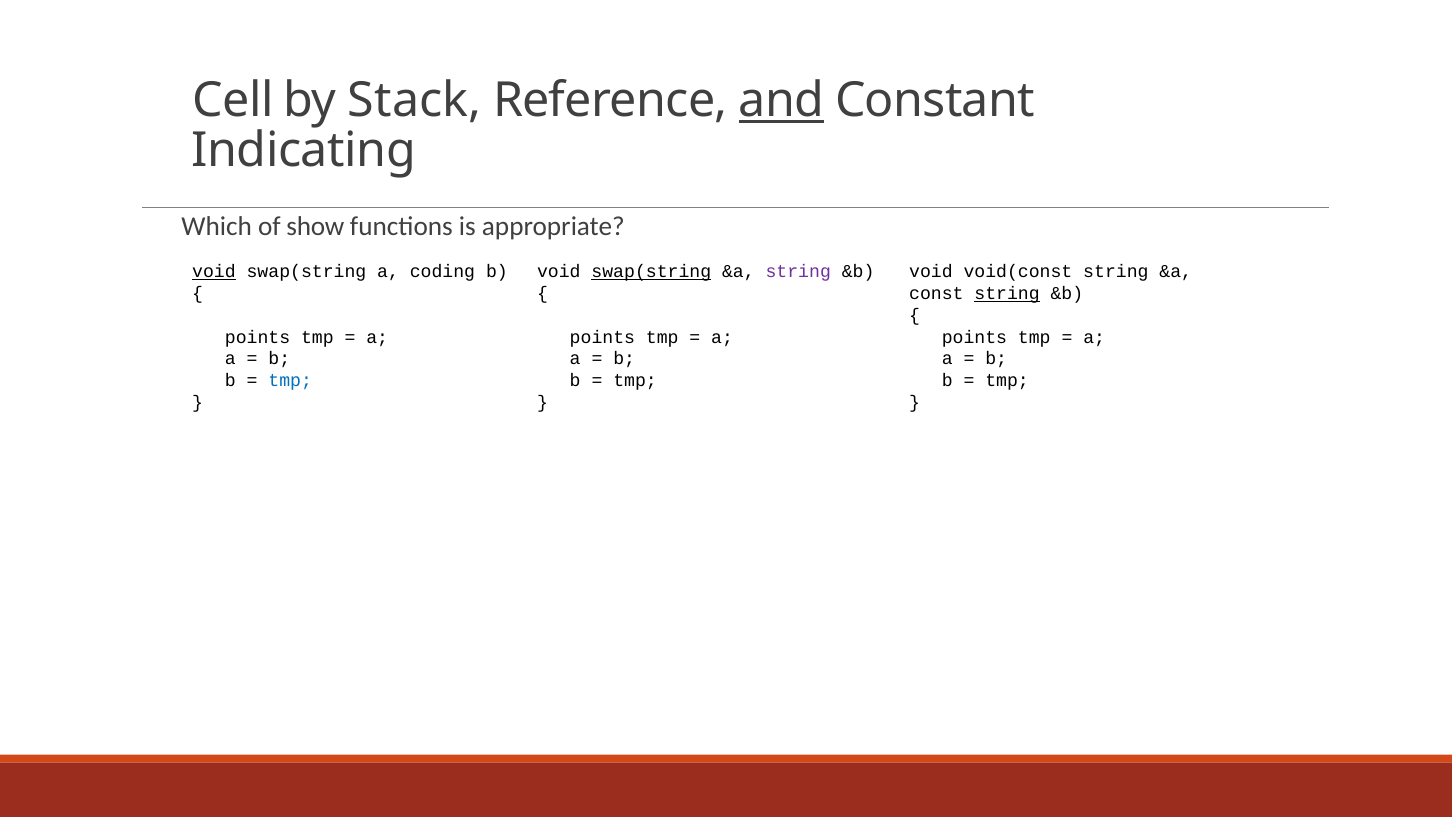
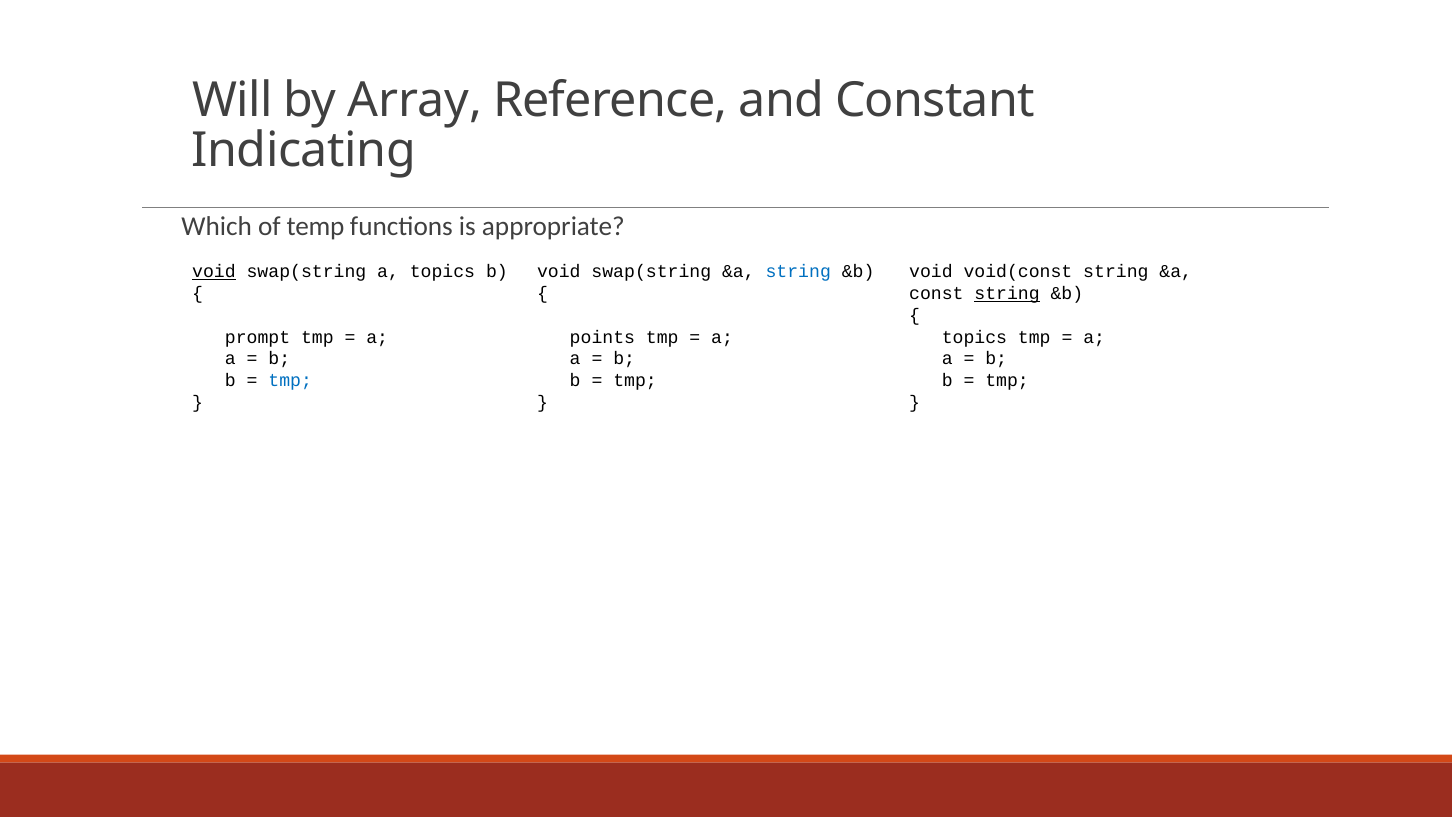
Cell: Cell -> Will (233, 101)
Stack: Stack -> Array (415, 101)
and underline: present -> none (782, 101)
show: show -> temp (315, 226)
a coding: coding -> topics (442, 272)
swap(string underline: present -> none (651, 272)
string colour: purple -> blue (798, 272)
points: points -> prompt (258, 337)
points: points -> topics (974, 337)
